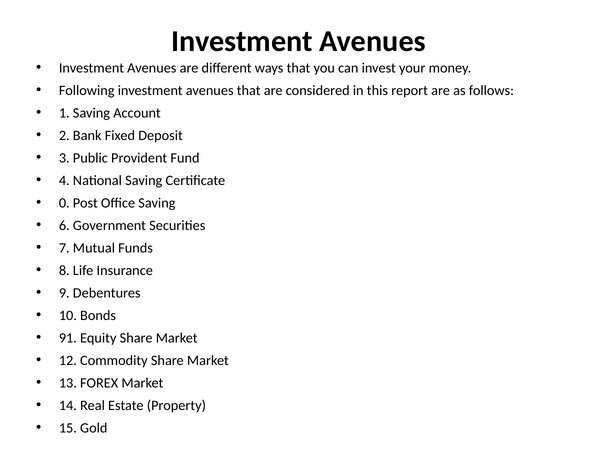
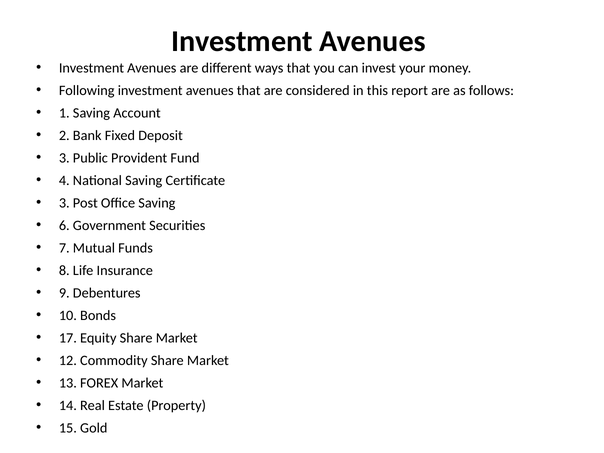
0: 0 -> 3 (64, 203)
91: 91 -> 17 (68, 338)
